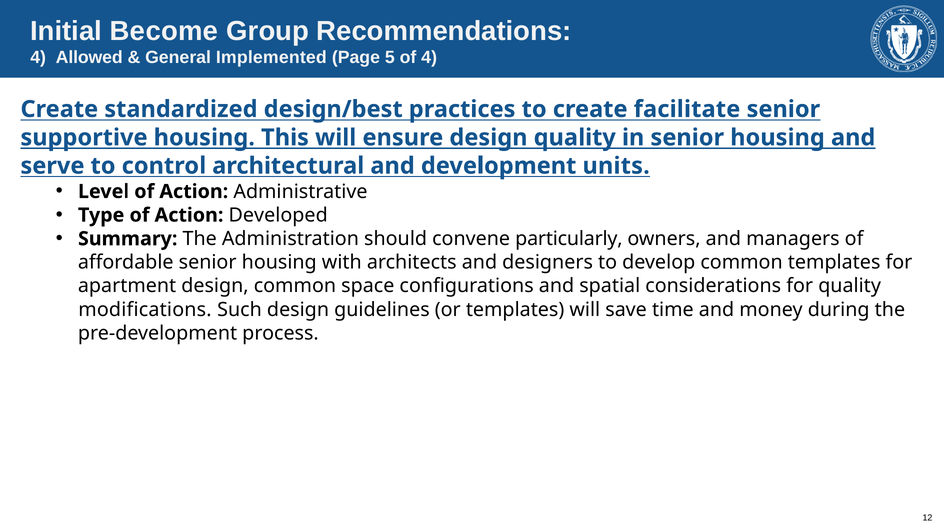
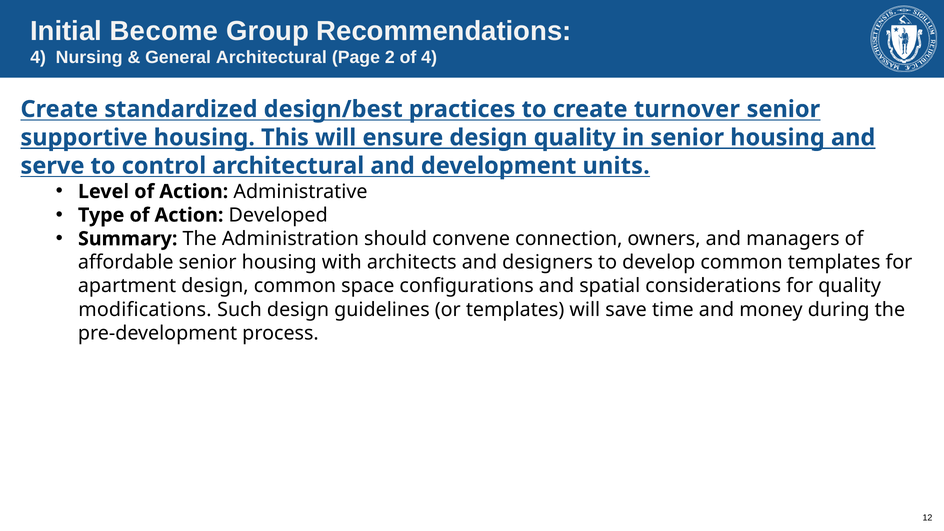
Allowed: Allowed -> Nursing (89, 57)
General Implemented: Implemented -> Architectural (271, 57)
5: 5 -> 2 (390, 57)
facilitate: facilitate -> turnover (687, 109)
particularly: particularly -> connection (569, 239)
